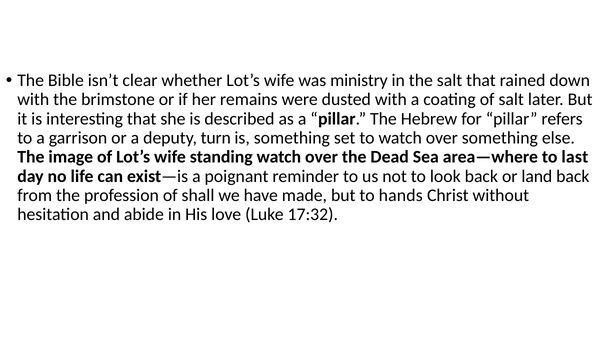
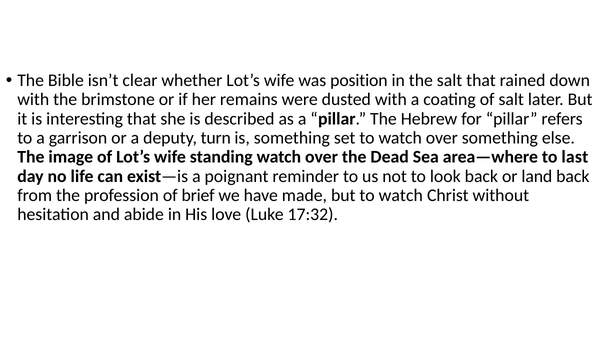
ministry: ministry -> position (359, 80)
shall: shall -> brief (198, 195)
but to hands: hands -> watch (401, 195)
